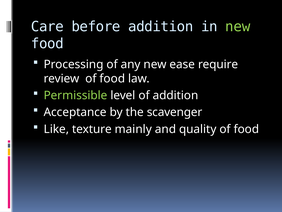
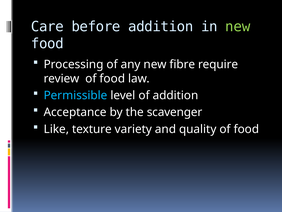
ease: ease -> fibre (182, 64)
Permissible colour: light green -> light blue (76, 95)
mainly: mainly -> variety (133, 129)
